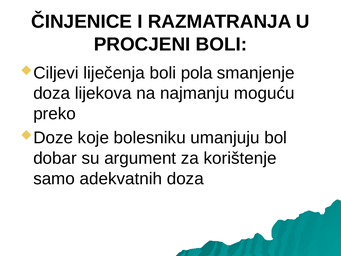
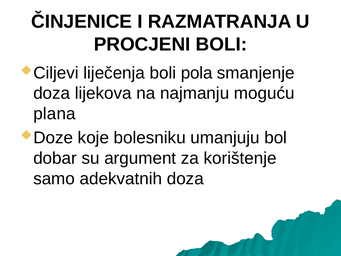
preko: preko -> plana (54, 114)
